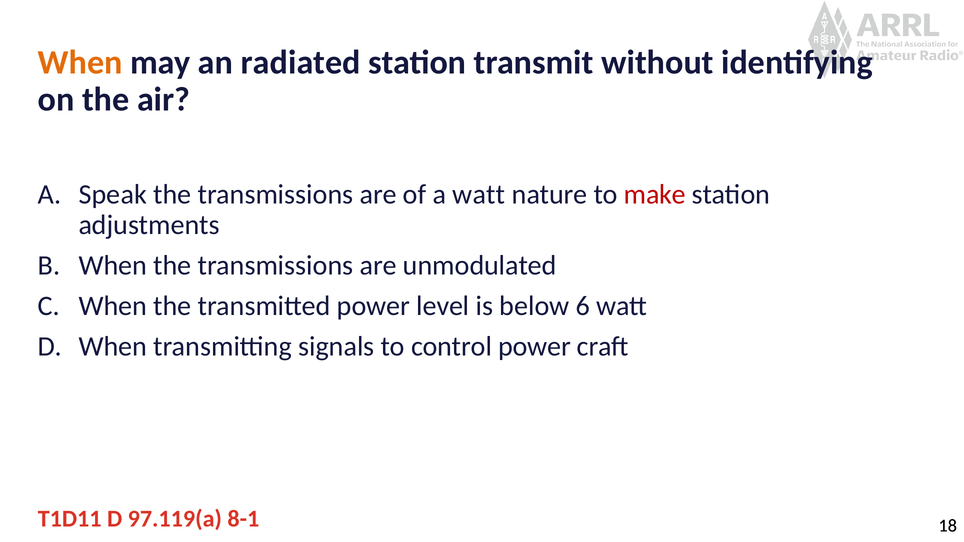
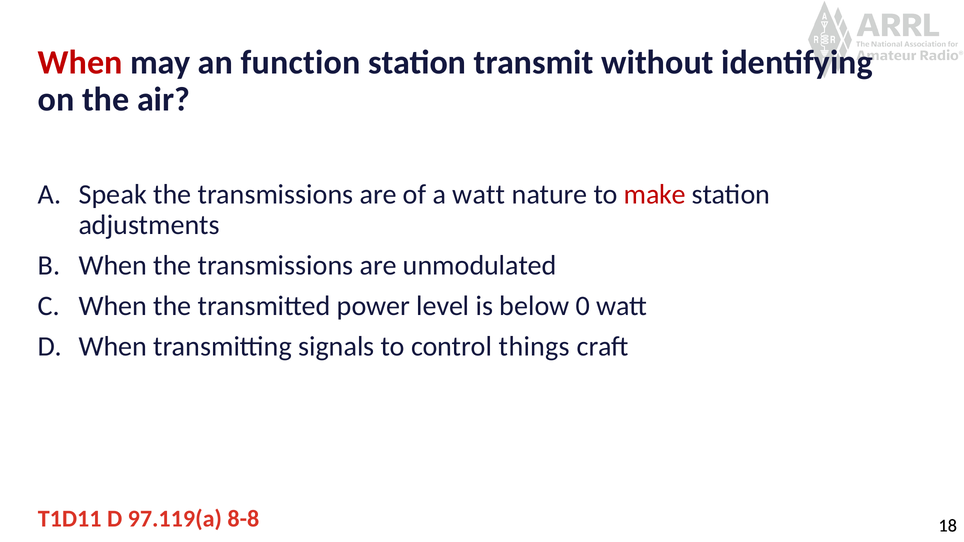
When colour: orange -> red (80, 63)
radiated: radiated -> function (301, 63)
6: 6 -> 0 (583, 306)
control power: power -> things (534, 346)
8-1: 8-1 -> 8-8 (243, 519)
